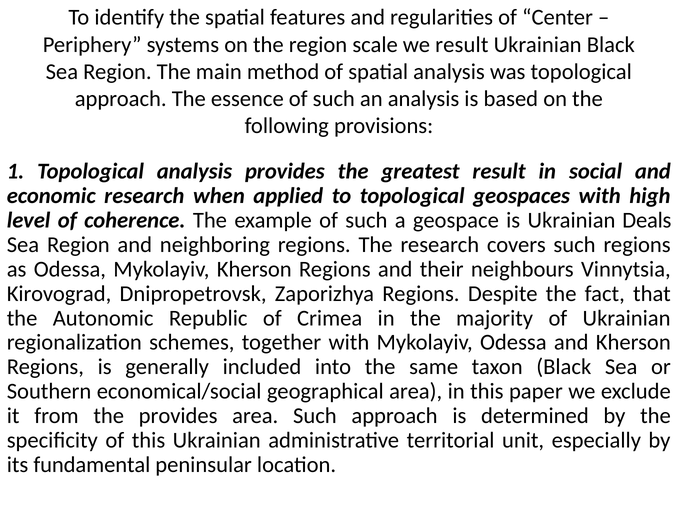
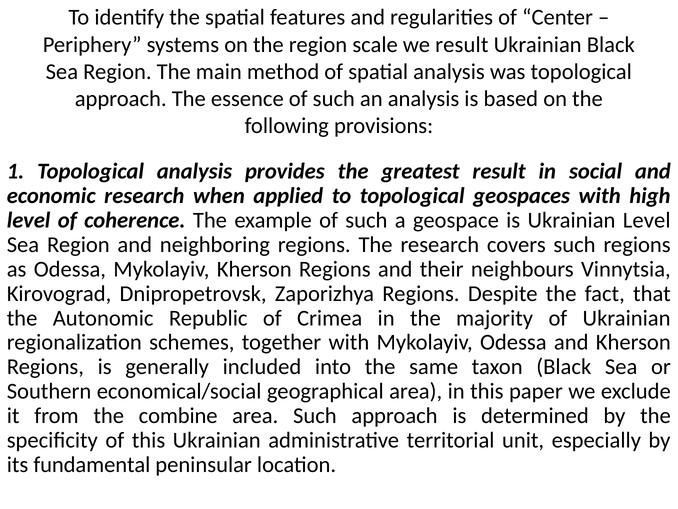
Ukrainian Deals: Deals -> Level (647, 220)
the provides: provides -> combine (178, 415)
